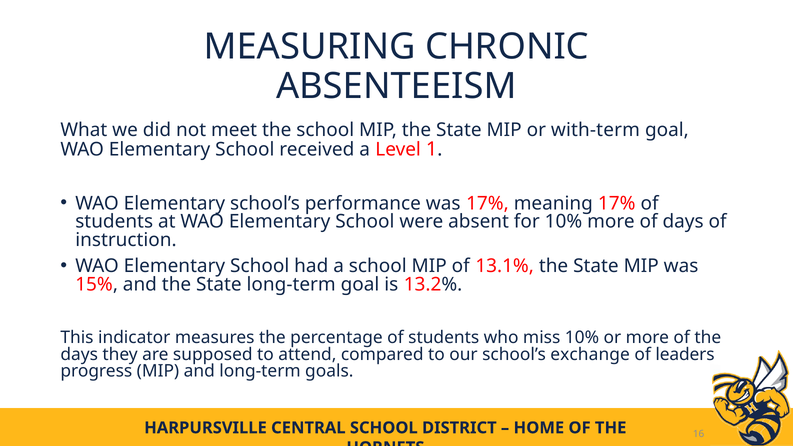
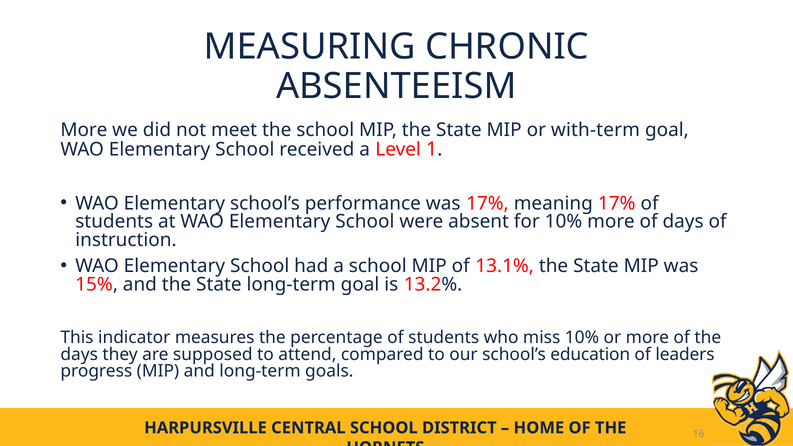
What: What -> More (84, 130)
exchange: exchange -> education (590, 354)
